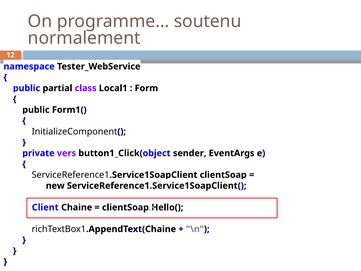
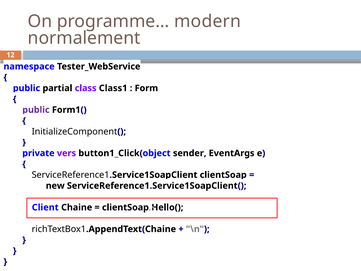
soutenu: soutenu -> modern (208, 21)
Local1: Local1 -> Class1 (113, 88)
public colour: black -> purple (36, 110)
